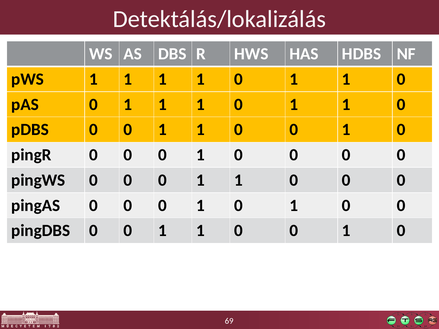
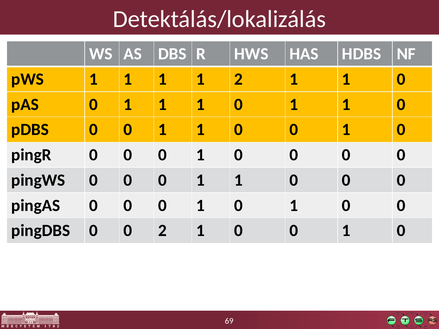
0: 0 -> 2 (239, 79)
pingDBS 0 0 1: 1 -> 2 (163, 231)
